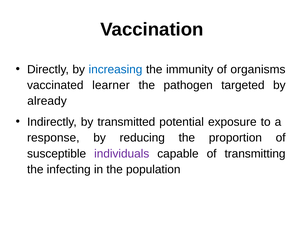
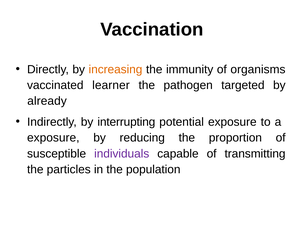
increasing colour: blue -> orange (115, 69)
transmitted: transmitted -> interrupting (126, 122)
response: response -> exposure (53, 138)
infecting: infecting -> particles (69, 170)
